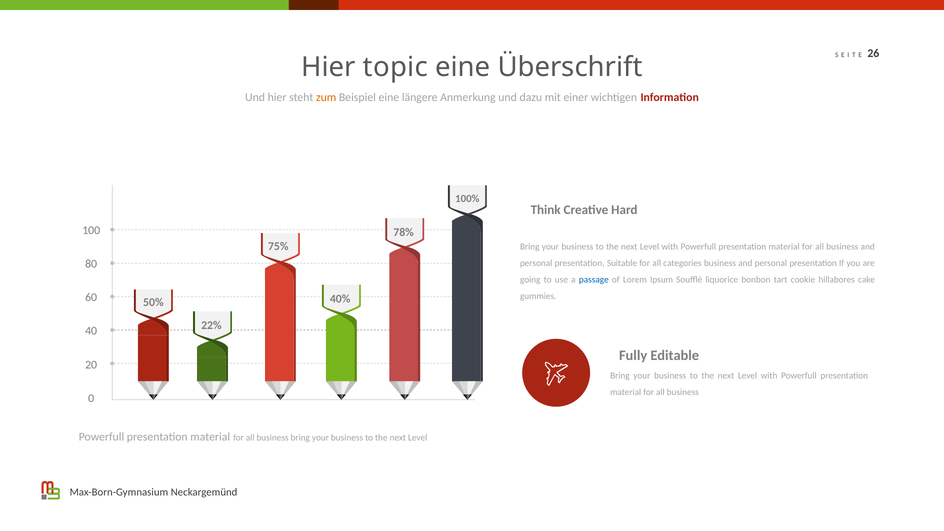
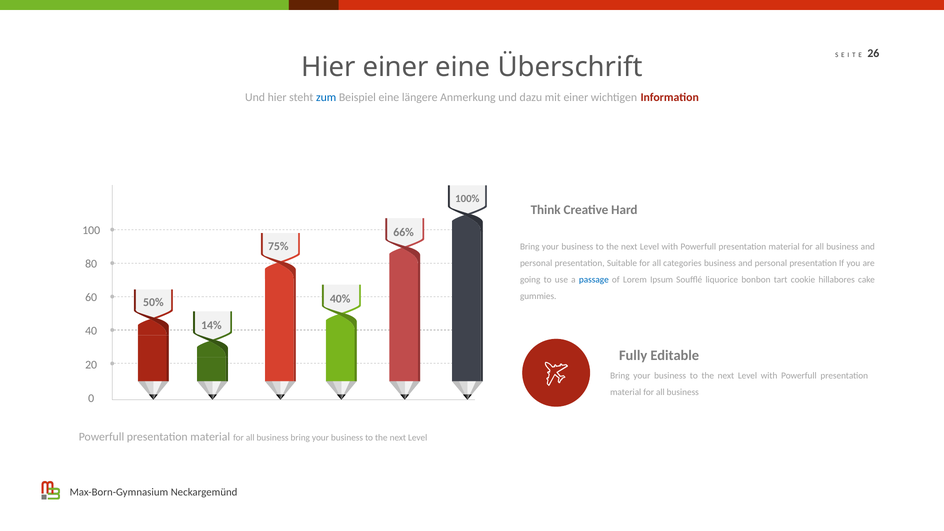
Hier topic: topic -> einer (396, 67)
zum colour: orange -> blue (326, 97)
78%: 78% -> 66% (404, 232)
22%: 22% -> 14% (211, 326)
